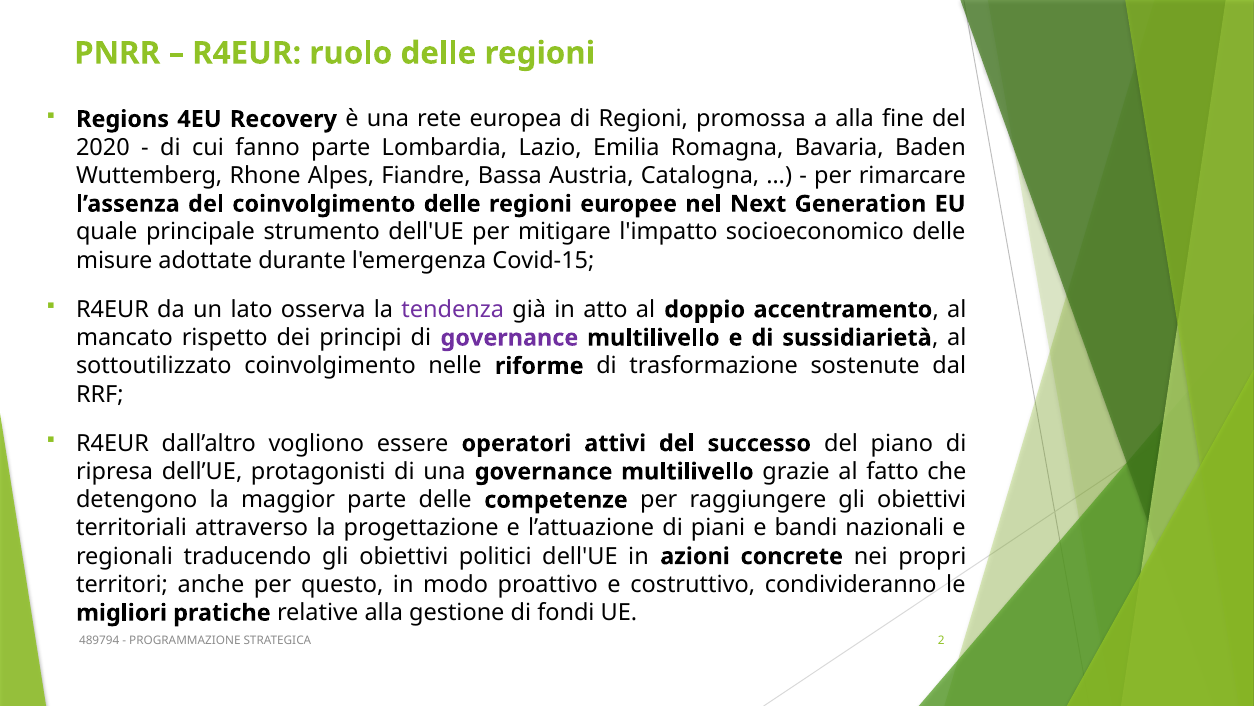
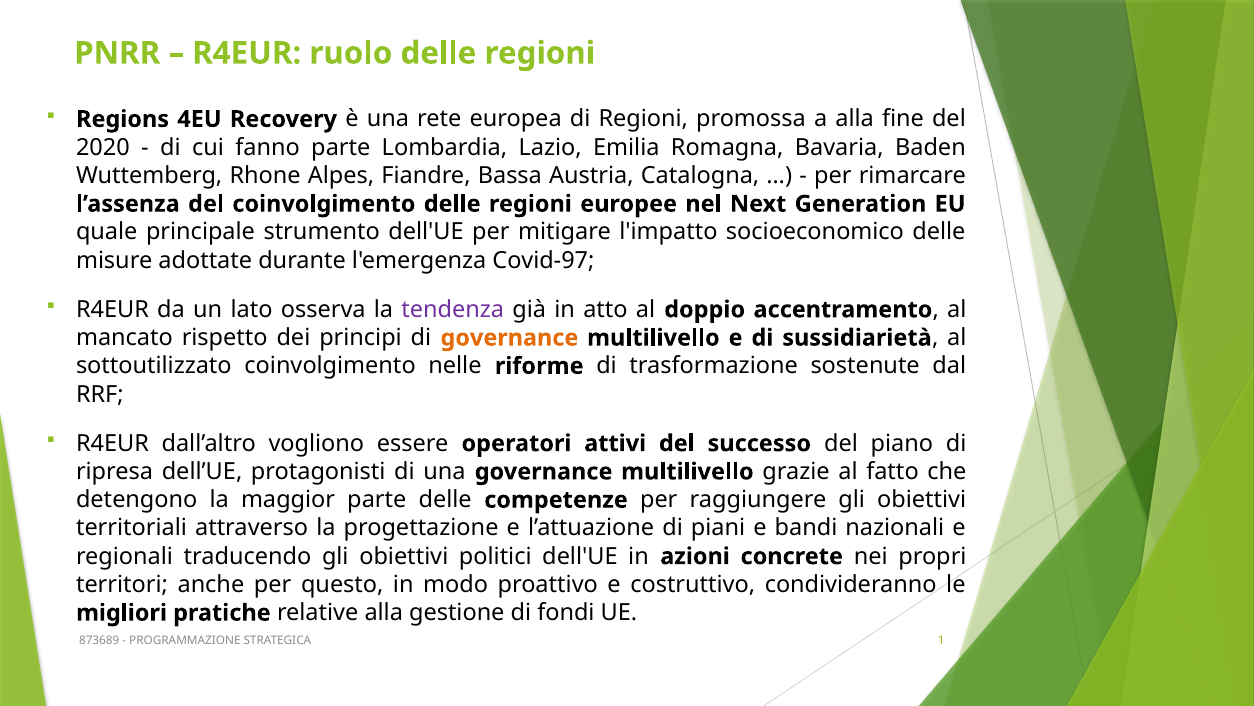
Covid-15: Covid-15 -> Covid-97 (543, 260)
governance colour: purple -> orange (509, 338)
489794: 489794 -> 873689 (99, 640)
2: 2 -> 1 (941, 640)
